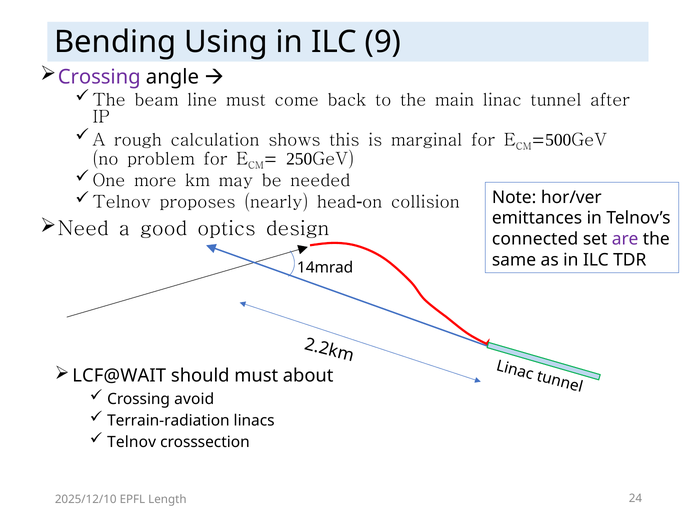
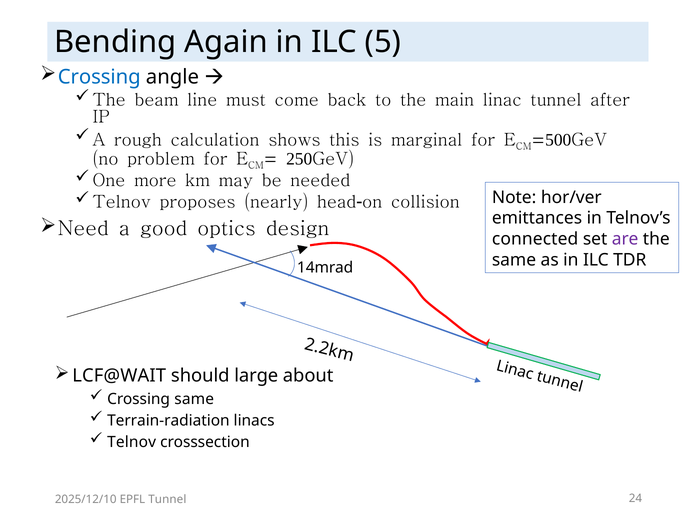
Using: Using -> Again (226, 42)
9: 9 -> 5 (383, 42)
Crossing colour: purple -> blue (99, 77)
should must: must -> large (256, 376)
Crossing avoid: avoid -> same (194, 399)
EPFL Length: Length -> Tunnel (167, 499)
